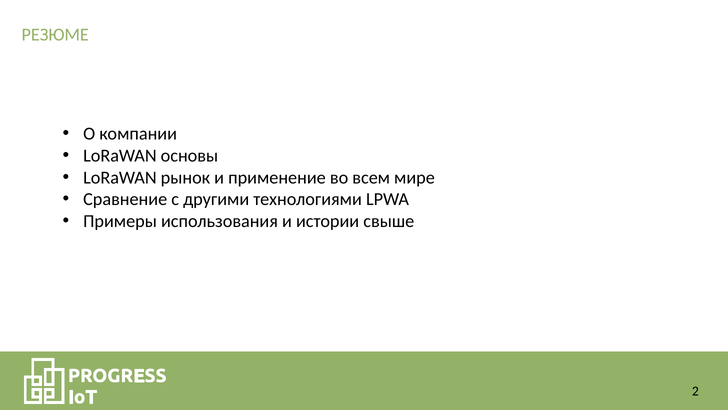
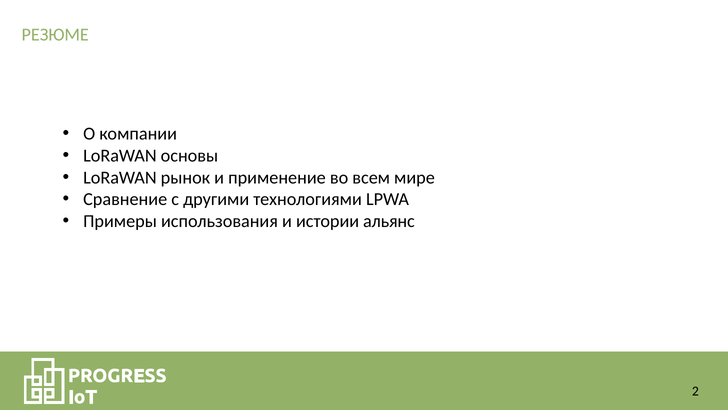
свыше: свыше -> альянс (389, 221)
